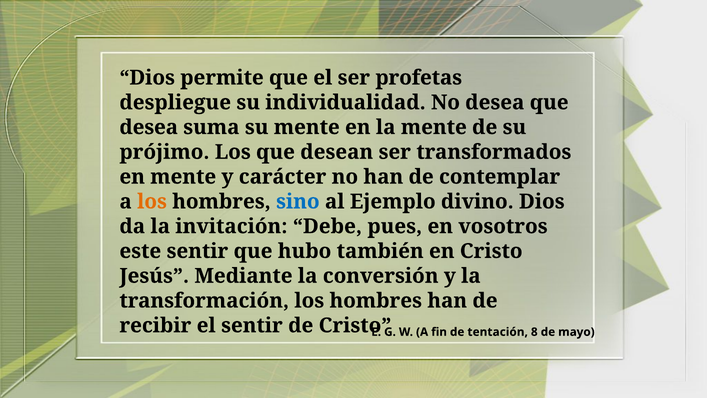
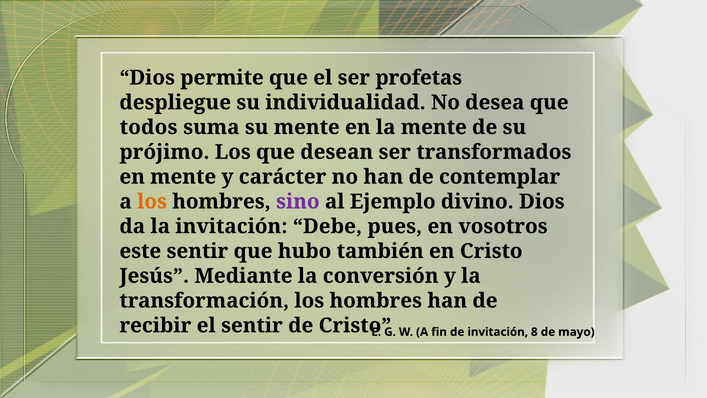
desea: desea -> todos (149, 127)
sino colour: blue -> purple (298, 201)
de tentación: tentación -> invitación (498, 332)
